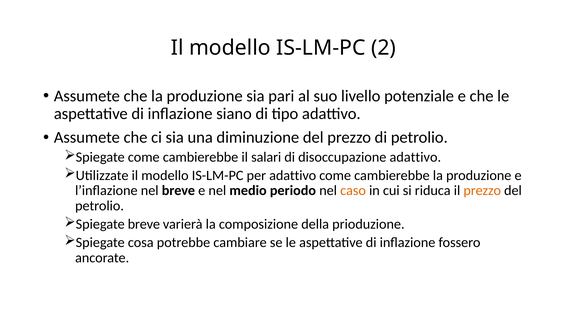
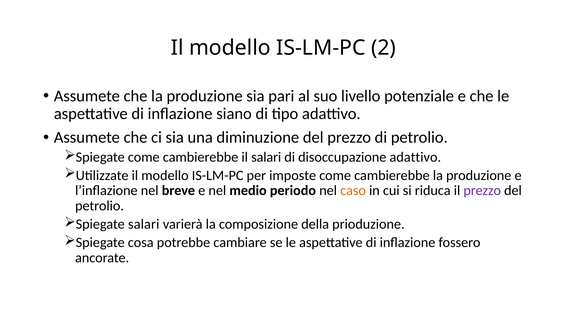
per adattivo: adattivo -> imposte (293, 175)
prezzo colour: orange -> purple (482, 191)
Spiegate breve: breve -> salari (144, 224)
